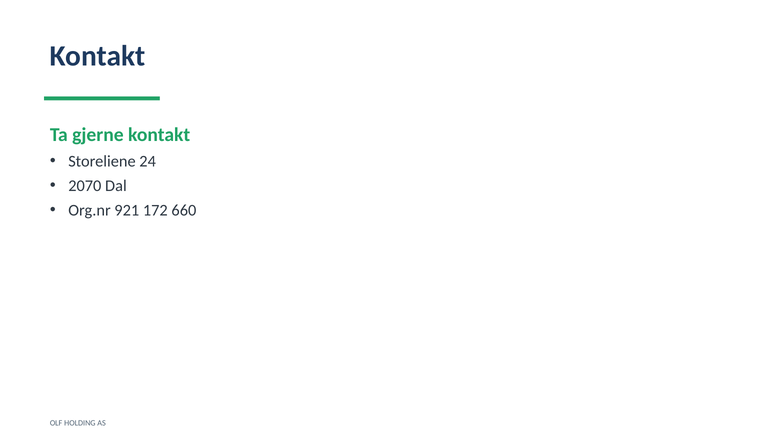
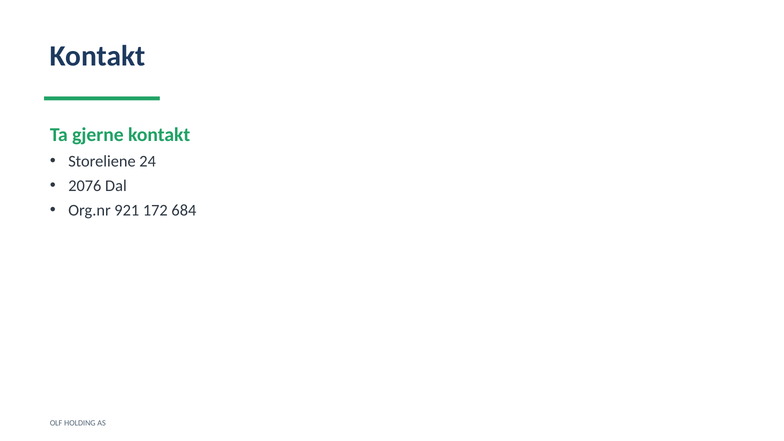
2070: 2070 -> 2076 (85, 186)
660: 660 -> 684 (184, 210)
